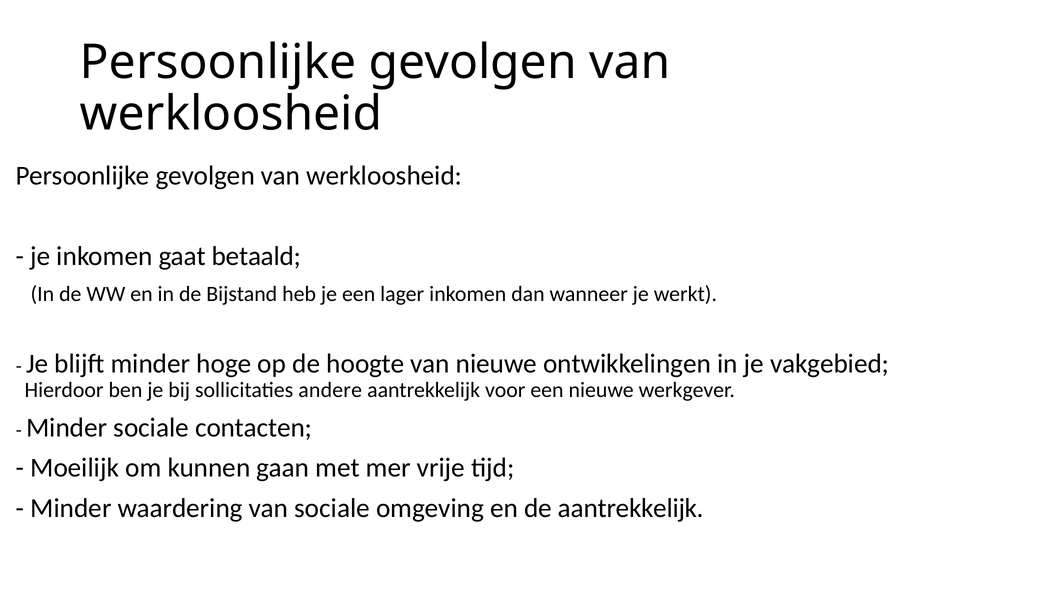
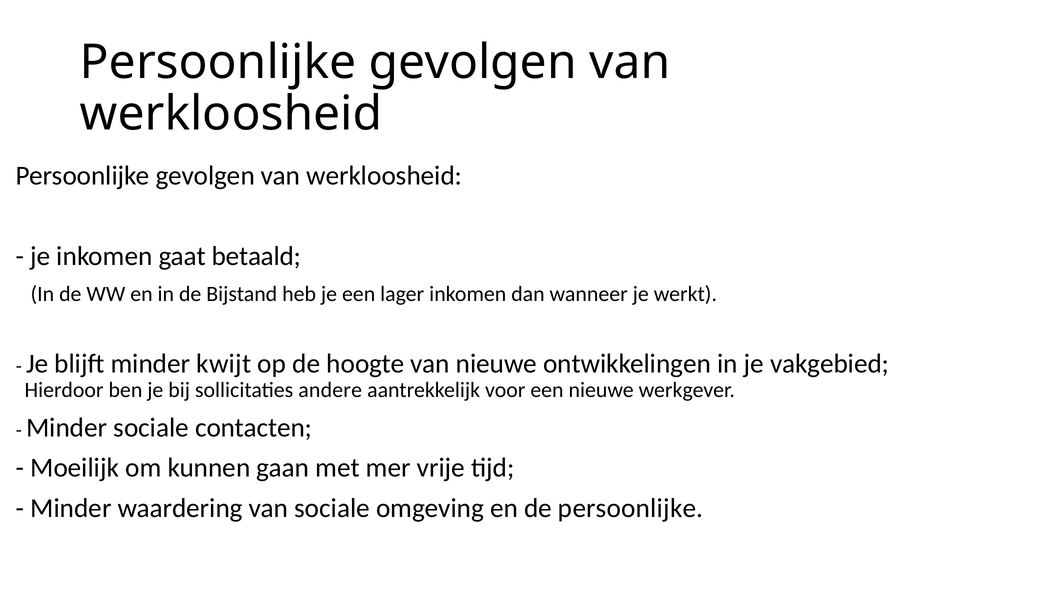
hoge: hoge -> kwijt (224, 363)
de aantrekkelijk: aantrekkelijk -> persoonlijke (631, 508)
